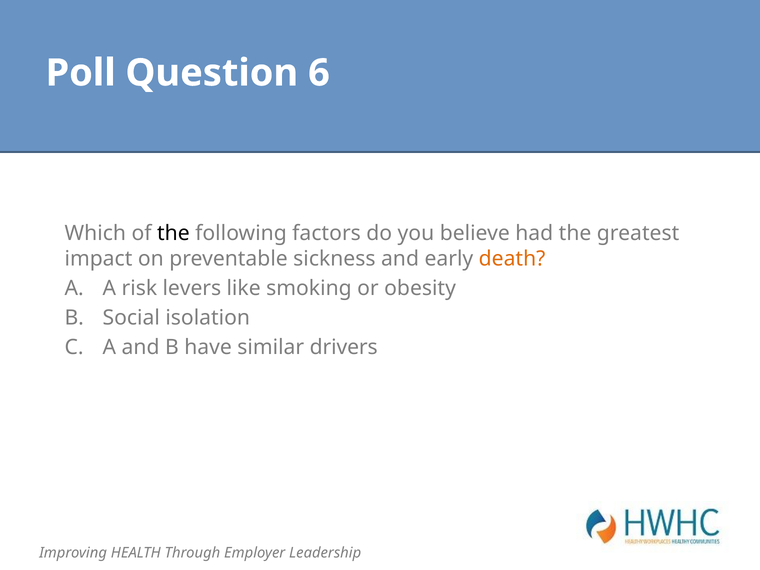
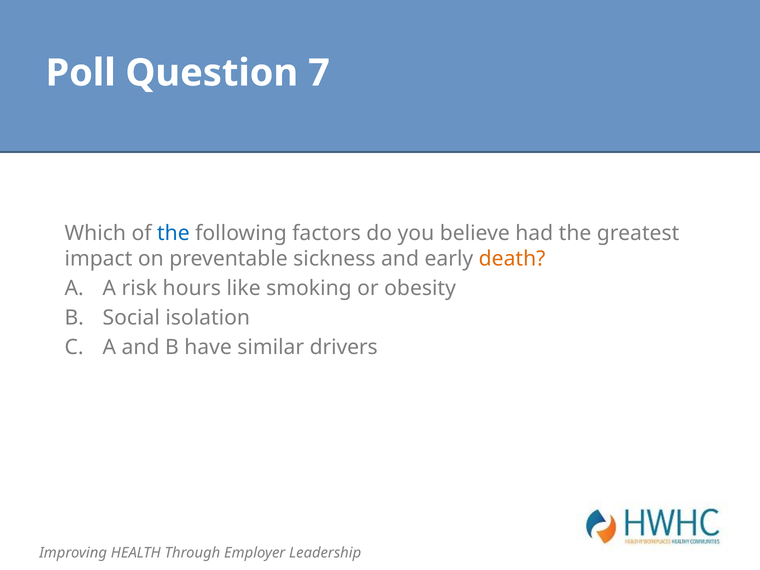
6: 6 -> 7 (319, 73)
the colour: black -> blue (173, 233)
levers: levers -> hours (192, 288)
